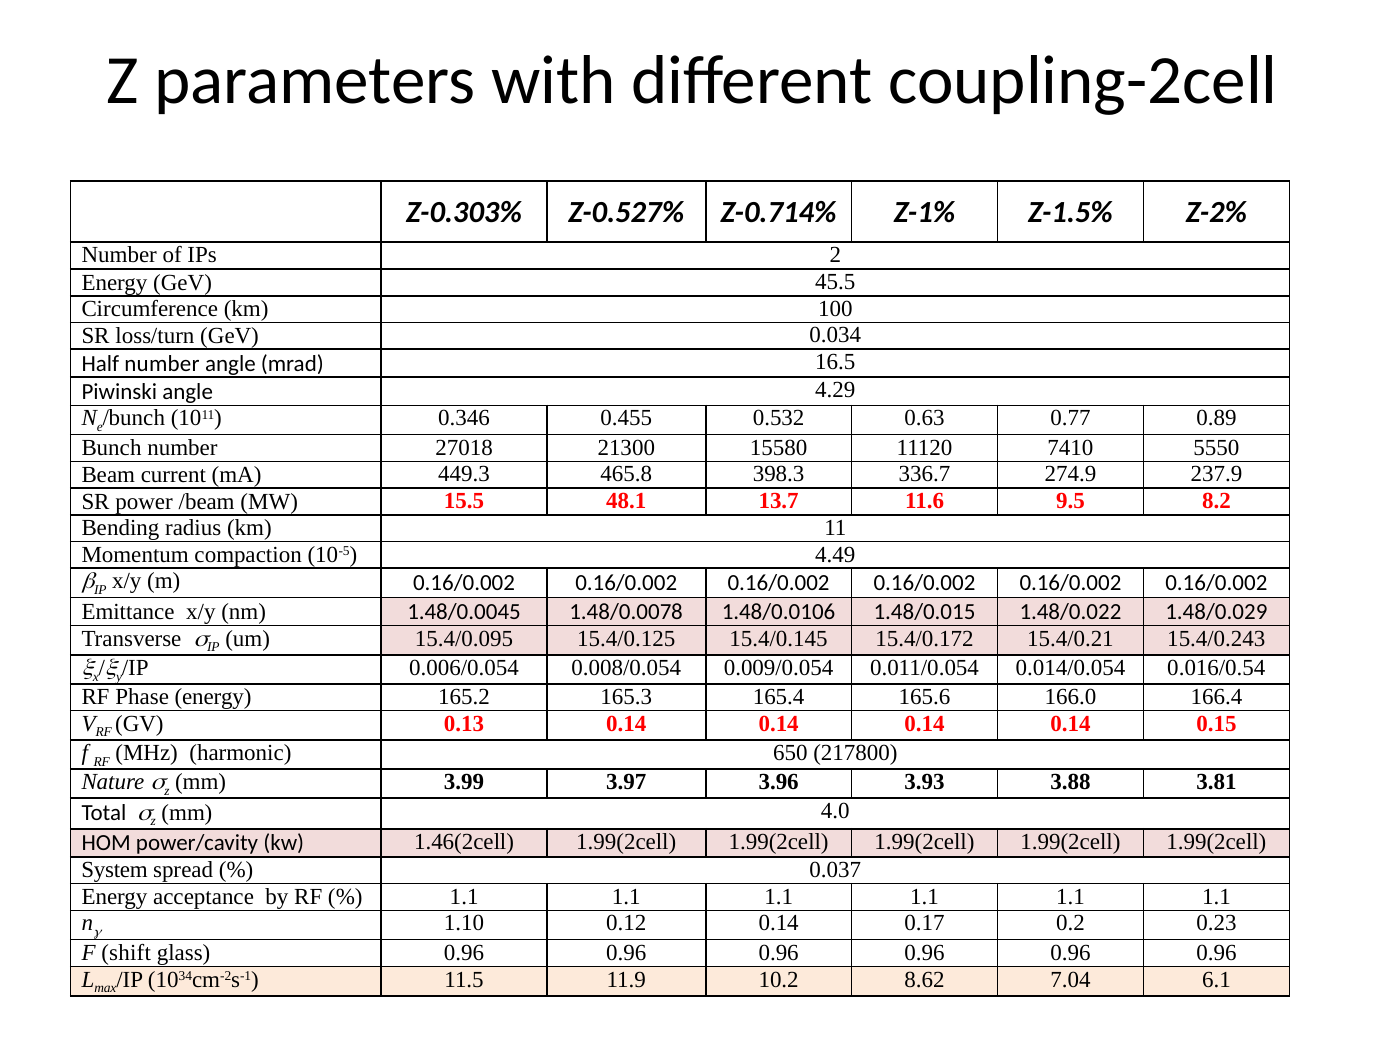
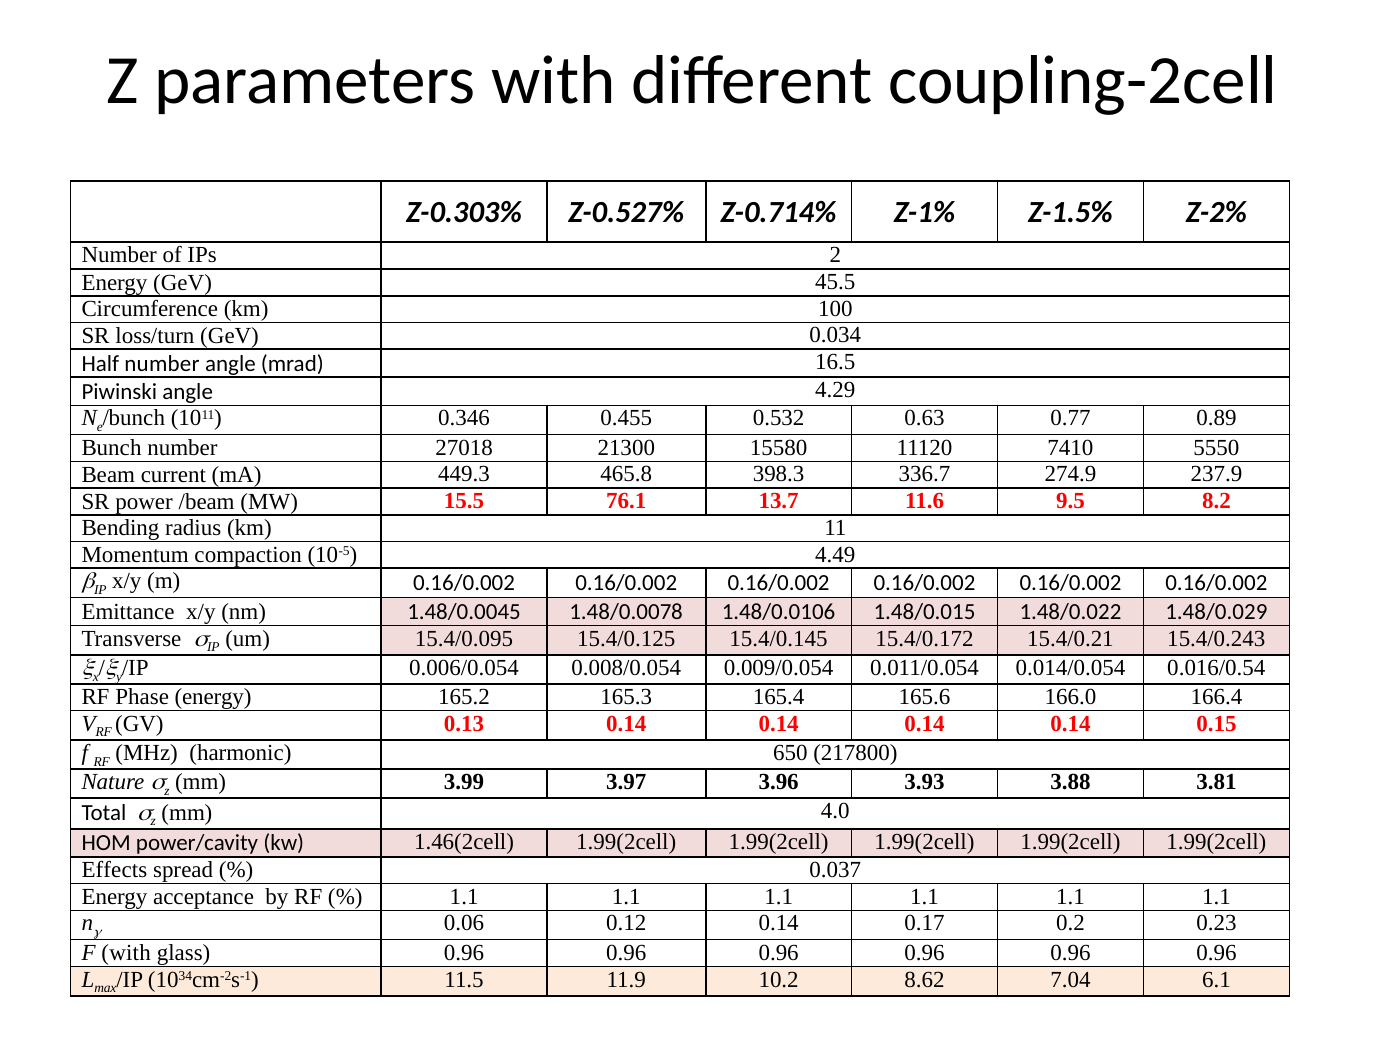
48.1: 48.1 -> 76.1 (626, 501)
System: System -> Effects (114, 870)
1.10: 1.10 -> 0.06 (464, 923)
F shift: shift -> with (126, 953)
